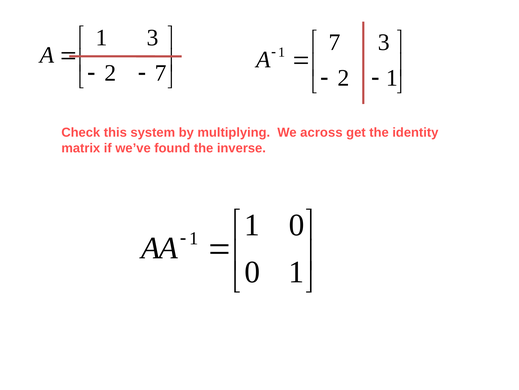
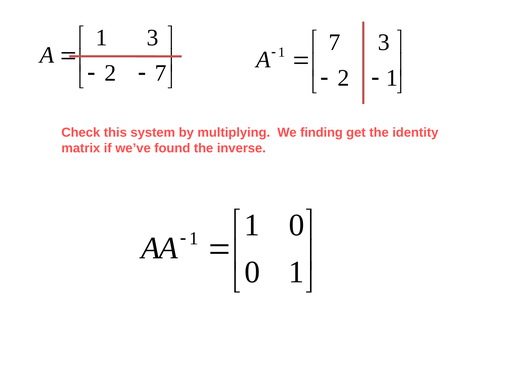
across: across -> finding (321, 132)
